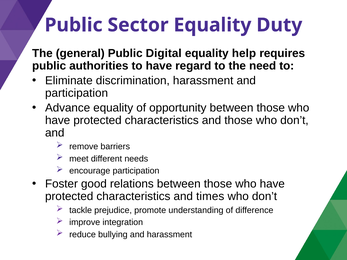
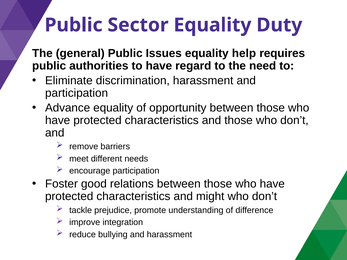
Digital: Digital -> Issues (164, 53)
times: times -> might (210, 197)
